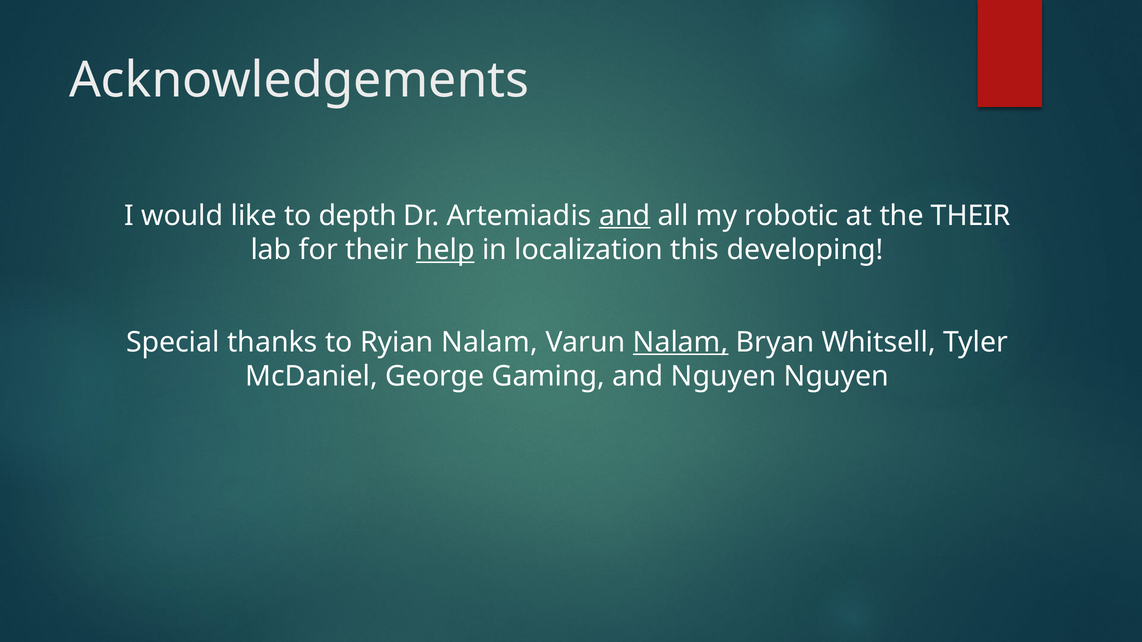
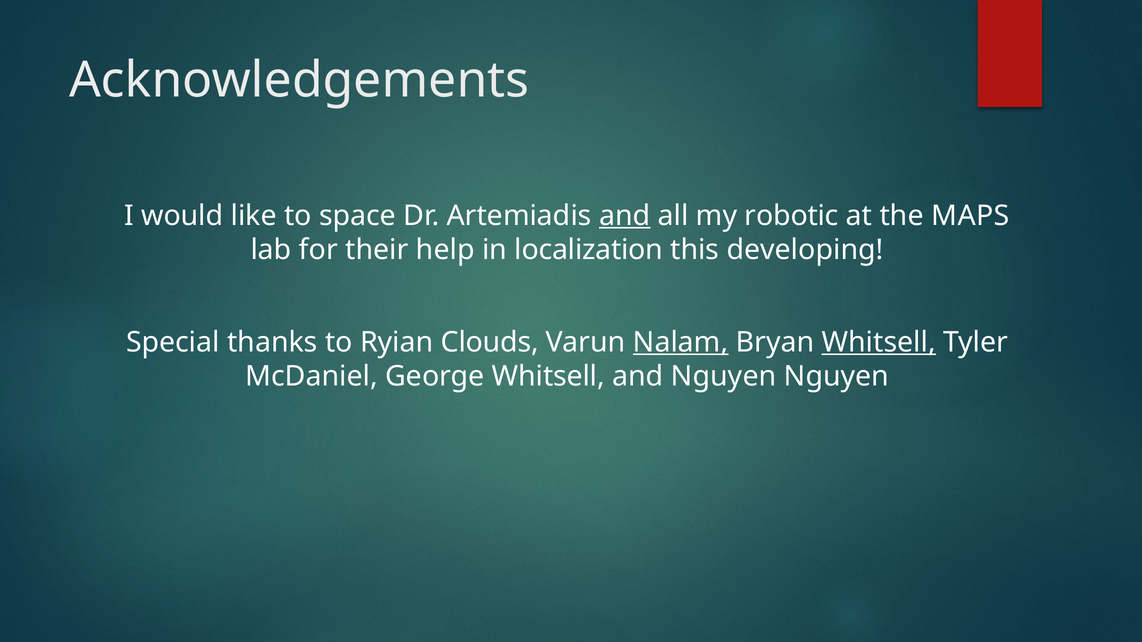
depth: depth -> space (358, 216)
the THEIR: THEIR -> MAPS (970, 216)
help underline: present -> none (445, 250)
Ryian Nalam: Nalam -> Clouds (490, 342)
Whitsell underline: none -> present (879, 342)
George Gaming: Gaming -> Whitsell (548, 377)
